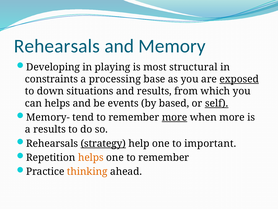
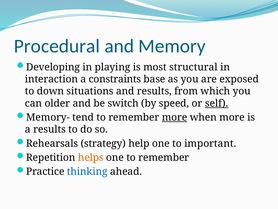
Rehearsals: Rehearsals -> Procedural (57, 46)
constraints: constraints -> interaction (51, 79)
processing: processing -> constraints (115, 79)
exposed underline: present -> none (239, 79)
can helps: helps -> older (57, 103)
events: events -> switch (123, 103)
based: based -> speed (174, 103)
strategy underline: present -> none (103, 143)
thinking colour: orange -> blue (87, 171)
